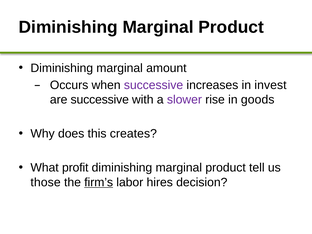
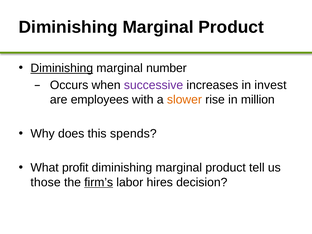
Diminishing underline: none -> present (62, 68)
amount: amount -> number (166, 68)
are successive: successive -> employees (100, 100)
slower colour: purple -> orange (184, 100)
goods: goods -> million (258, 100)
creates: creates -> spends (133, 134)
